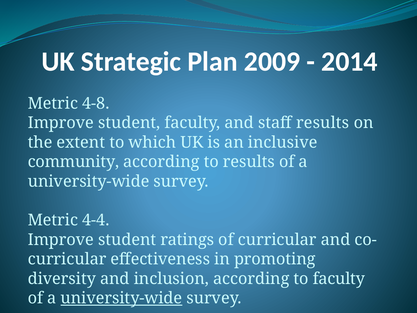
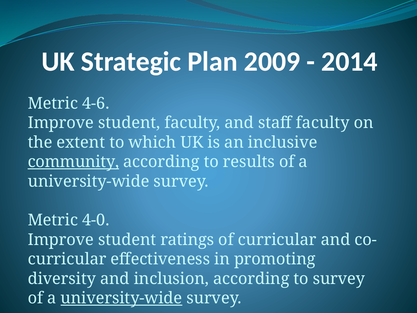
4-8: 4-8 -> 4-6 (96, 103)
staff results: results -> faculty (323, 123)
community underline: none -> present (73, 162)
4-4: 4-4 -> 4-0 (96, 220)
to faculty: faculty -> survey (339, 279)
